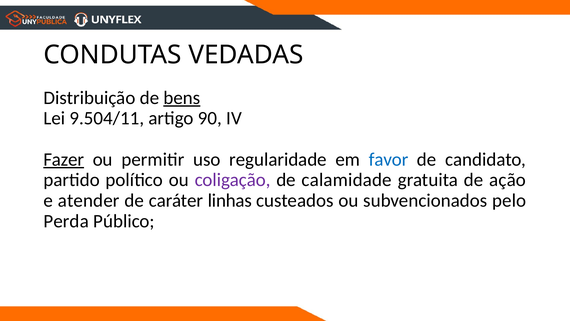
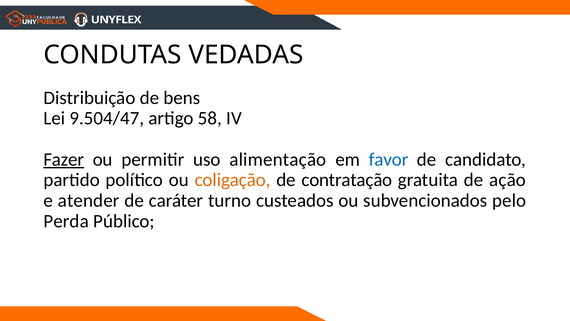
bens underline: present -> none (182, 98)
9.504/11: 9.504/11 -> 9.504/47 (107, 118)
90: 90 -> 58 (210, 118)
regularidade: regularidade -> alimentação (278, 159)
coligação colour: purple -> orange (233, 180)
calamidade: calamidade -> contratação (347, 180)
linhas: linhas -> turno (230, 200)
